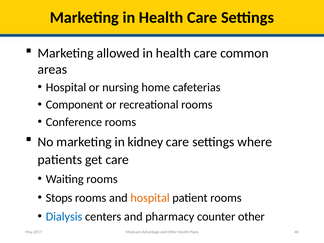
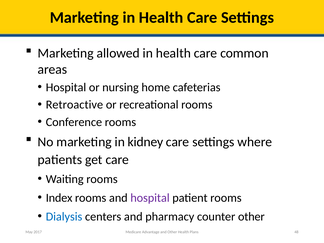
Component: Component -> Retroactive (74, 105)
Stops: Stops -> Index (59, 198)
hospital colour: orange -> purple (150, 198)
